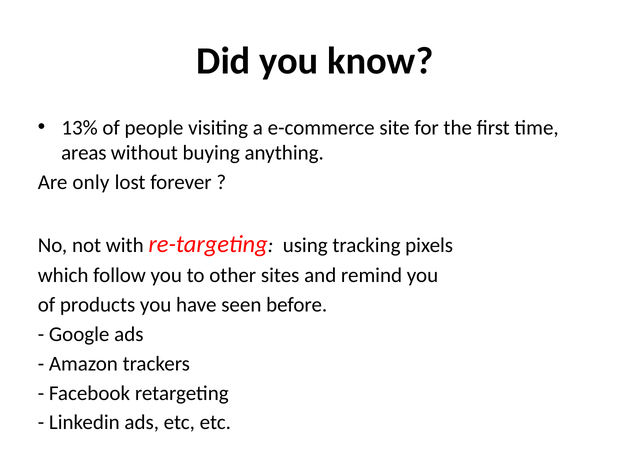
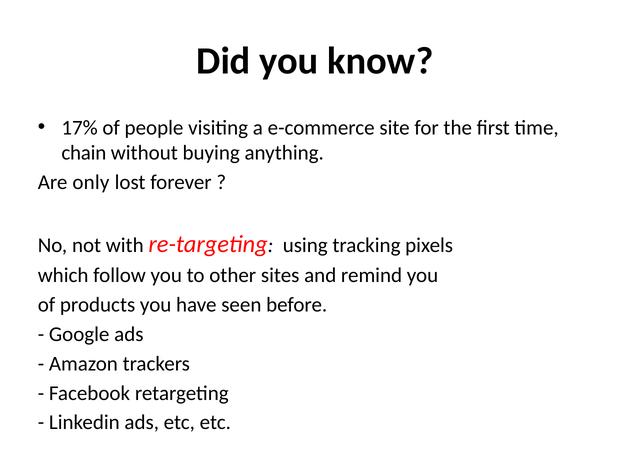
13%: 13% -> 17% (80, 127)
areas: areas -> chain (84, 153)
